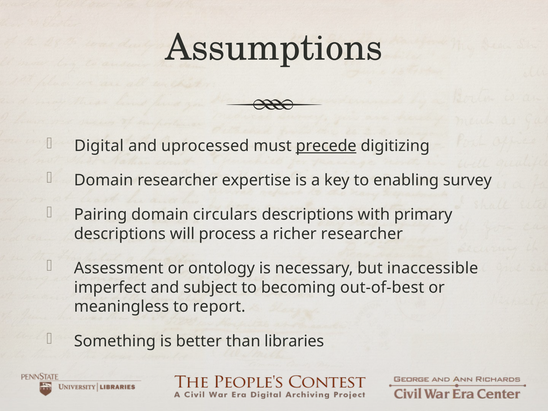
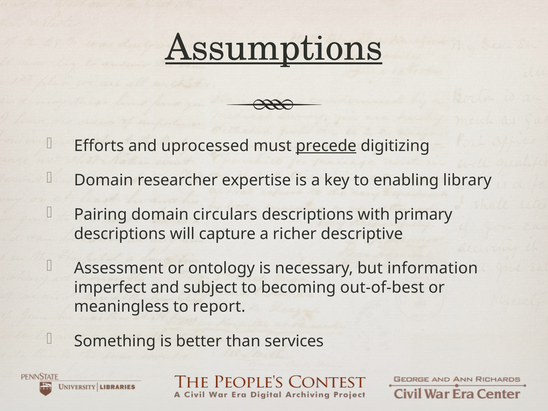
Assumptions underline: none -> present (274, 48)
Digital: Digital -> Efforts (99, 146)
survey: survey -> library (467, 180)
process: process -> capture (227, 234)
richer researcher: researcher -> descriptive (362, 234)
inaccessible: inaccessible -> information (433, 268)
libraries: libraries -> services (294, 341)
